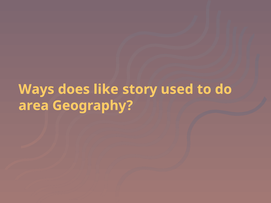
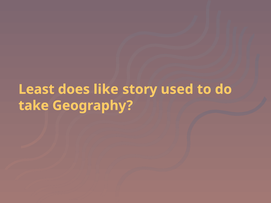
Ways: Ways -> Least (36, 89)
area: area -> take (34, 106)
